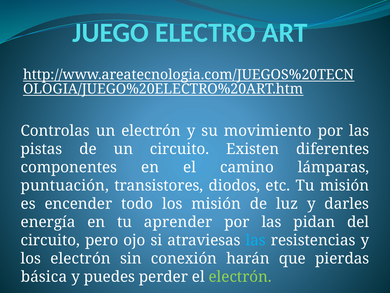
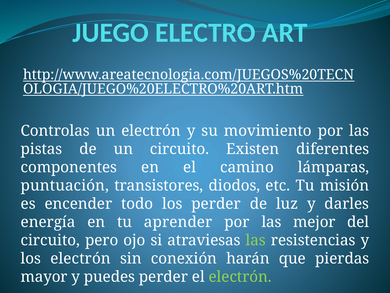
los misión: misión -> perder (216, 204)
pidan: pidan -> mejor (314, 222)
las colour: light blue -> light green (256, 240)
básica: básica -> mayor (44, 276)
